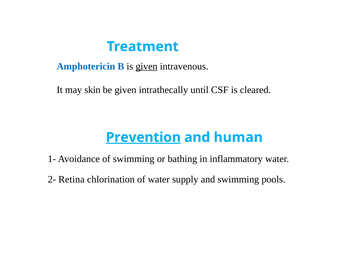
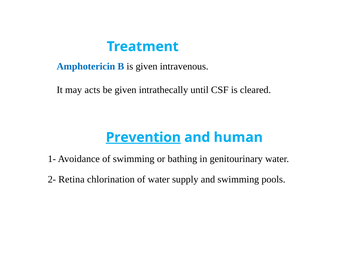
given underline: present -> none (147, 66)
skin: skin -> acts (92, 90)
inflammatory: inflammatory -> genitourinary (236, 159)
